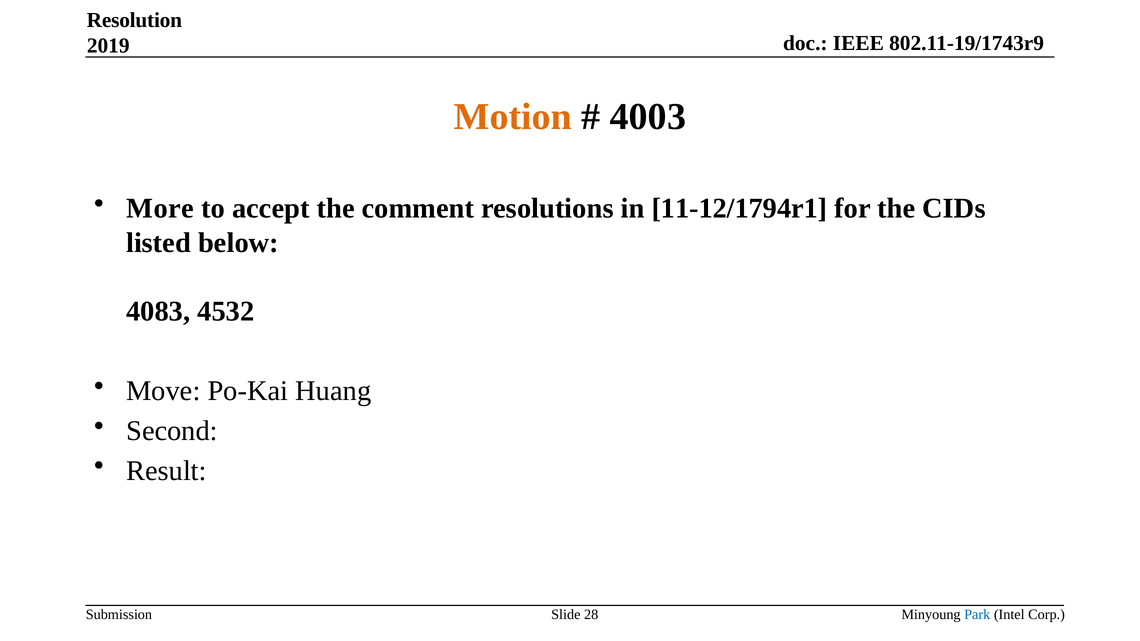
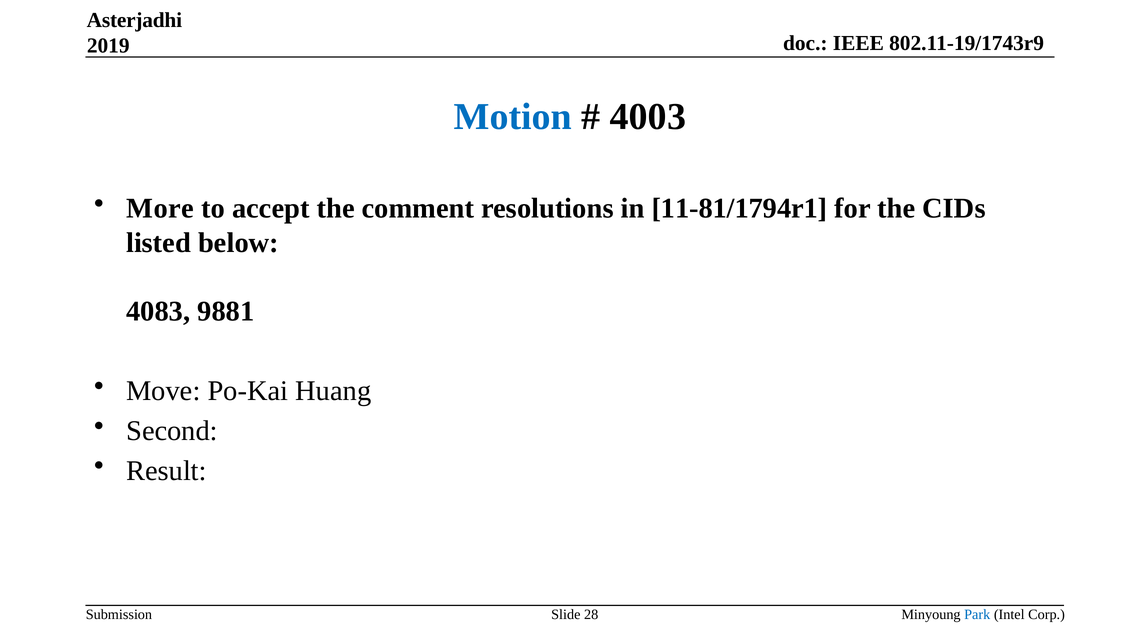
Resolution: Resolution -> Asterjadhi (134, 20)
Motion colour: orange -> blue (513, 117)
11-12/1794r1: 11-12/1794r1 -> 11-81/1794r1 (739, 209)
4532: 4532 -> 9881 (226, 311)
